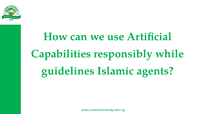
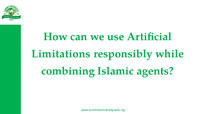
Capabilities: Capabilities -> Limitations (61, 54)
guidelines: guidelines -> combining (68, 71)
